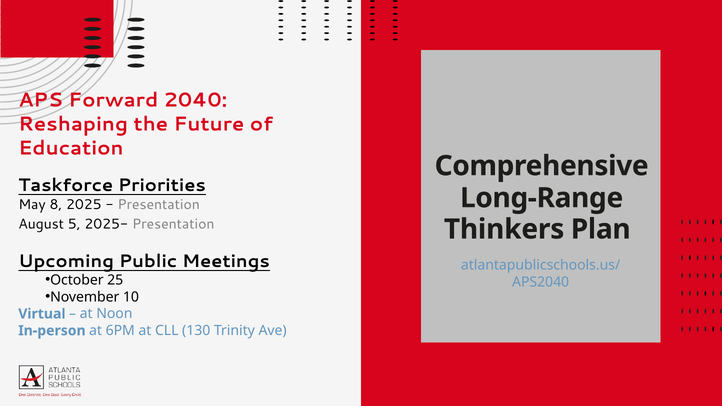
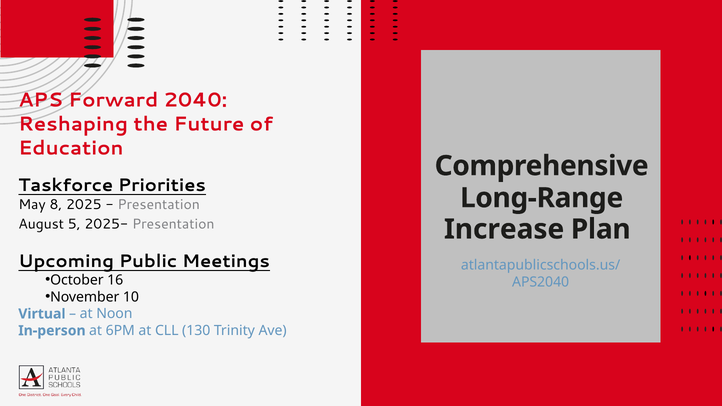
Thinkers: Thinkers -> Increase (504, 229)
25: 25 -> 16 (115, 280)
